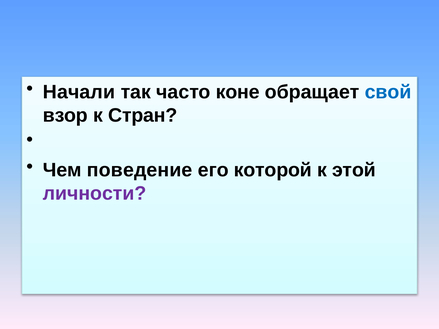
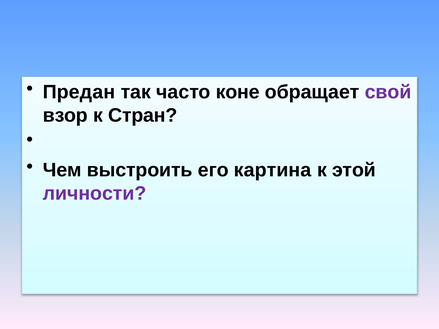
Начали: Начали -> Предан (79, 92)
свой colour: blue -> purple (388, 92)
поведение: поведение -> выстроить (140, 170)
которой: которой -> картина (273, 170)
